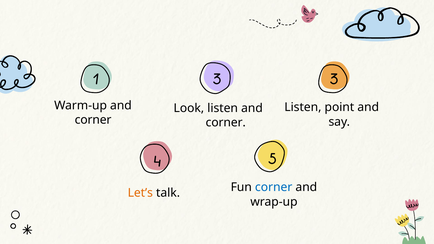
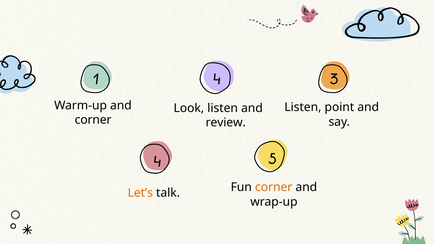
1 3: 3 -> 4 (217, 80)
corner: corner -> review (226, 123)
corner colour: blue -> orange (274, 187)
